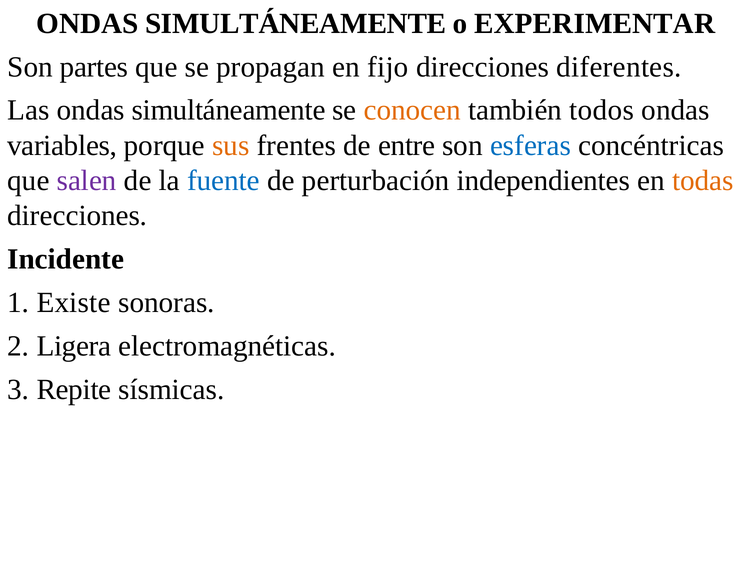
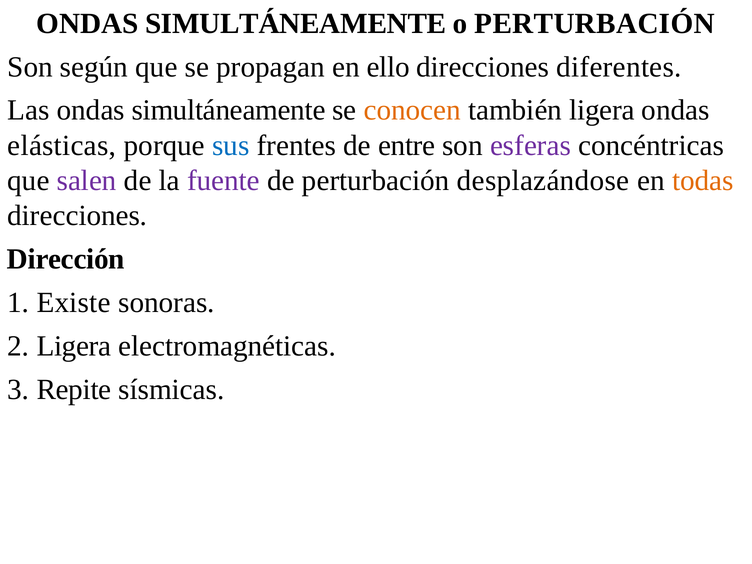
o EXPERIMENTAR: EXPERIMENTAR -> PERTURBACIÓN (595, 23)
partes: partes -> según (94, 67)
fijo: fijo -> ello (388, 67)
también todos: todos -> ligera (602, 110)
variables: variables -> elásticas (62, 145)
sus colour: orange -> blue (231, 145)
esferas colour: blue -> purple (530, 145)
fuente colour: blue -> purple (223, 181)
independientes: independientes -> desplazándose (543, 181)
Incidente: Incidente -> Dirección (66, 259)
